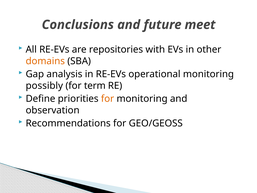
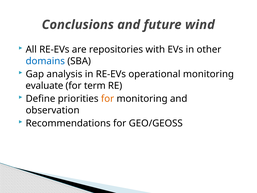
meet: meet -> wind (200, 25)
domains colour: orange -> blue (45, 61)
possibly: possibly -> evaluate (44, 86)
